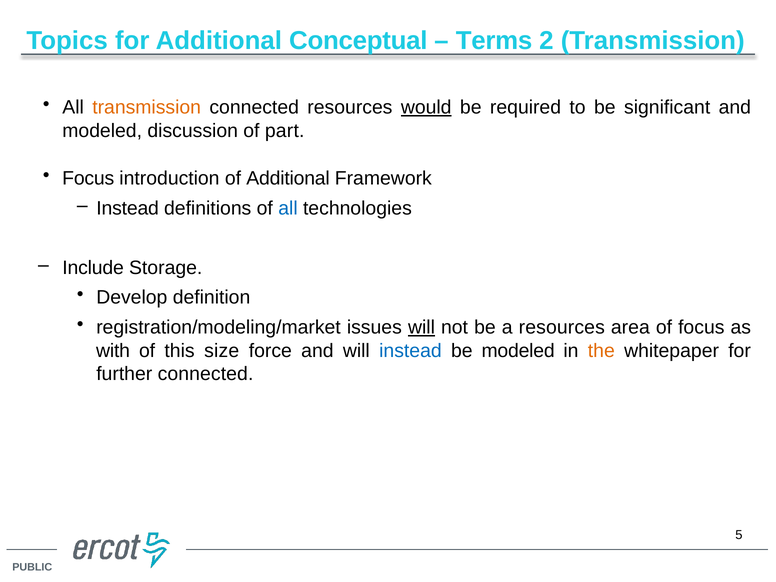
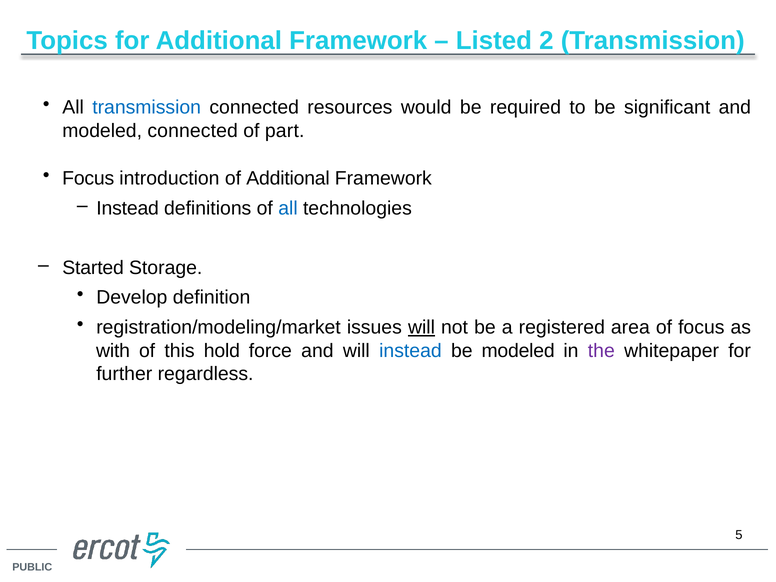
for Additional Conceptual: Conceptual -> Framework (358, 41)
Terms: Terms -> Listed (494, 41)
transmission colour: orange -> blue (147, 107)
would underline: present -> none (426, 107)
modeled discussion: discussion -> connected (193, 131)
Include: Include -> Started (93, 268)
a resources: resources -> registered (562, 327)
size: size -> hold (222, 351)
the colour: orange -> purple (601, 351)
further connected: connected -> regardless (206, 374)
